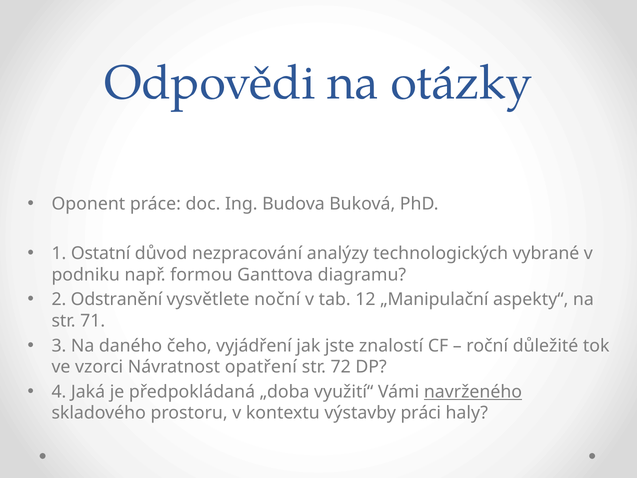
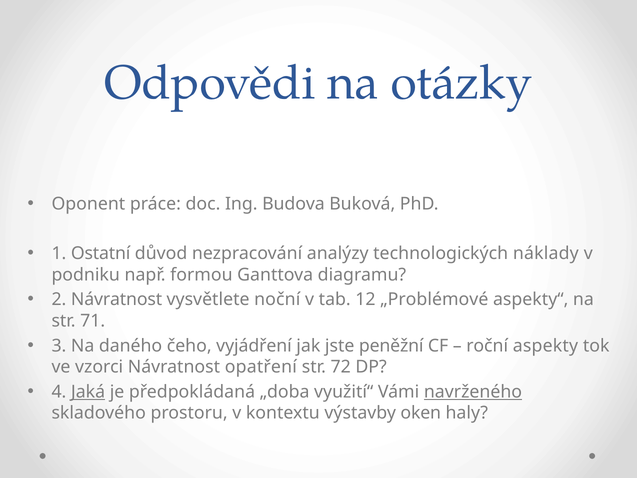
vybrané: vybrané -> náklady (546, 253)
2 Odstranění: Odstranění -> Návratnost (117, 299)
„Manipulační: „Manipulační -> „Problémové (434, 299)
znalostí: znalostí -> peněžní (391, 346)
důležité: důležité -> aspekty (545, 346)
Jaká underline: none -> present (88, 392)
práci: práci -> oken (421, 413)
